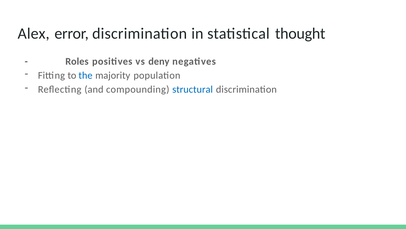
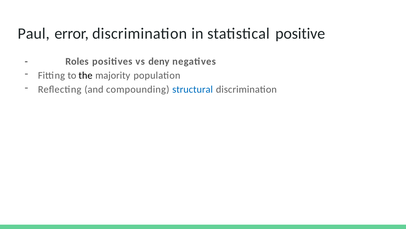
Alex: Alex -> Paul (34, 34)
thought: thought -> positive (300, 34)
the colour: blue -> black (86, 75)
